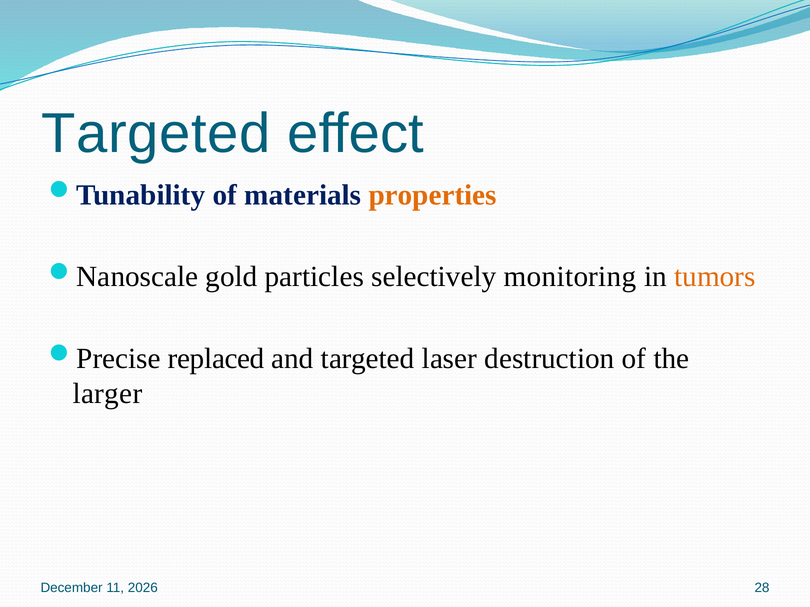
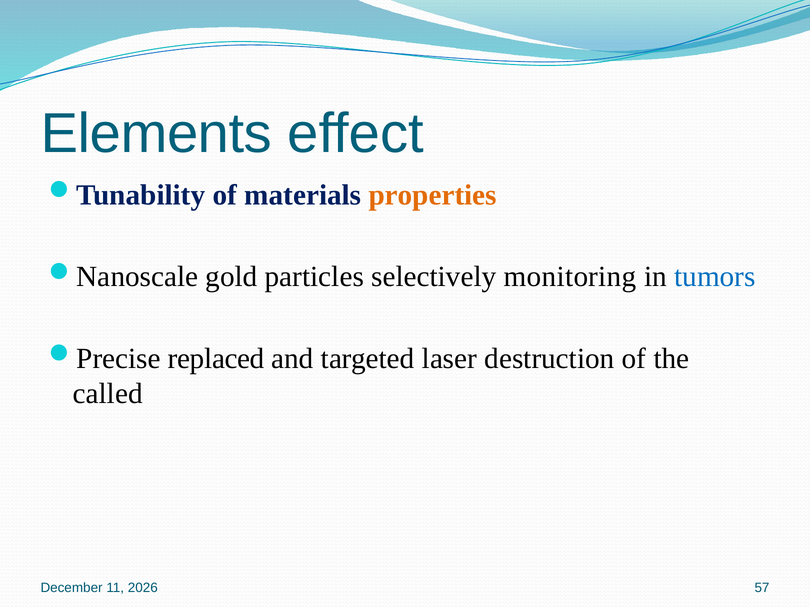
Targeted: Targeted -> Elements (156, 134)
tumors colour: orange -> blue (715, 277)
larger: larger -> called (108, 394)
28: 28 -> 57 (762, 588)
